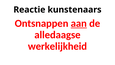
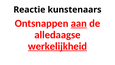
werkelijkheid underline: none -> present (57, 46)
